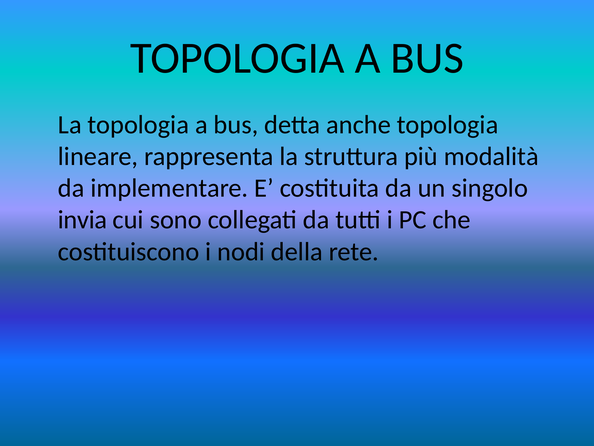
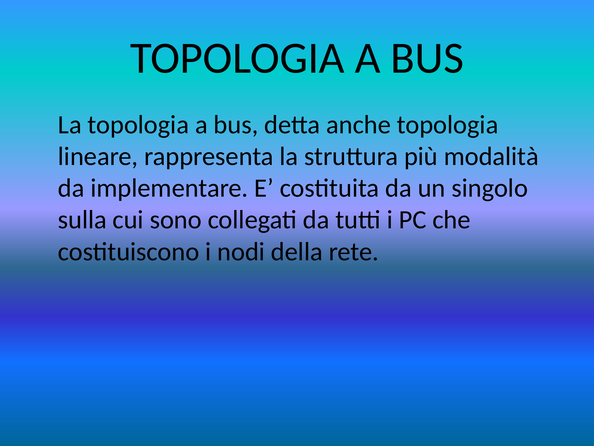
invia: invia -> sulla (82, 220)
